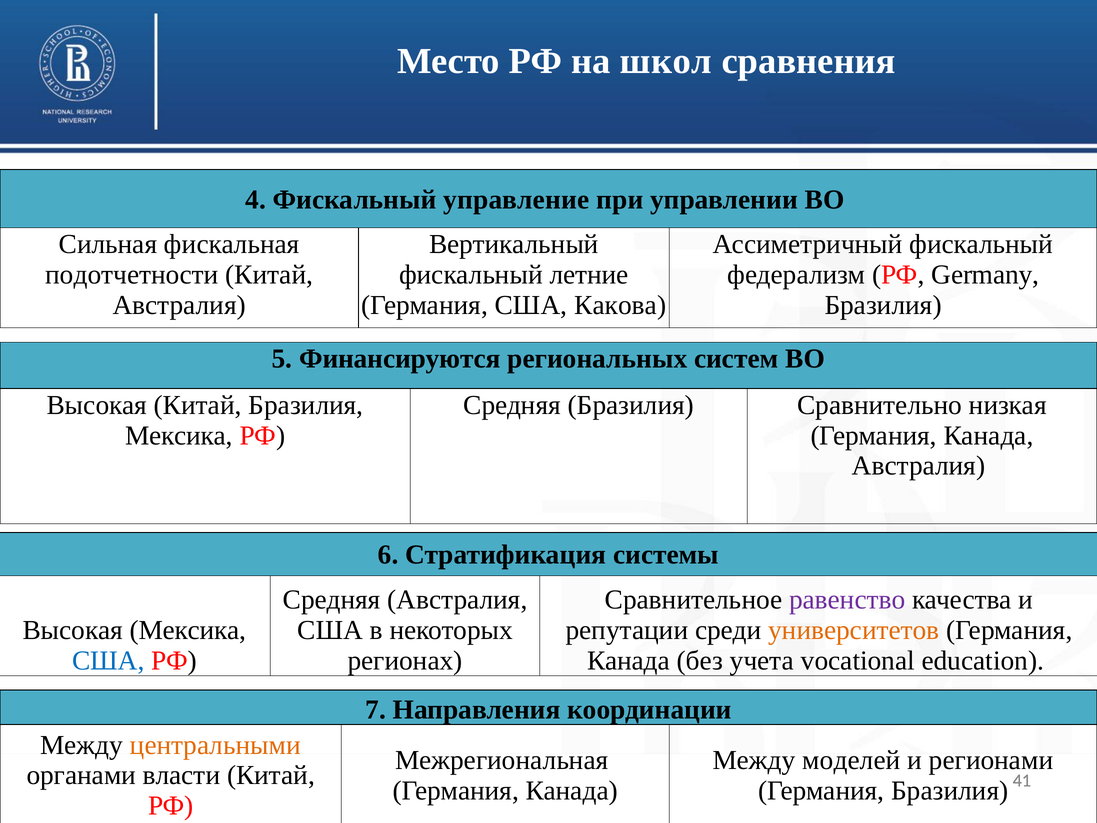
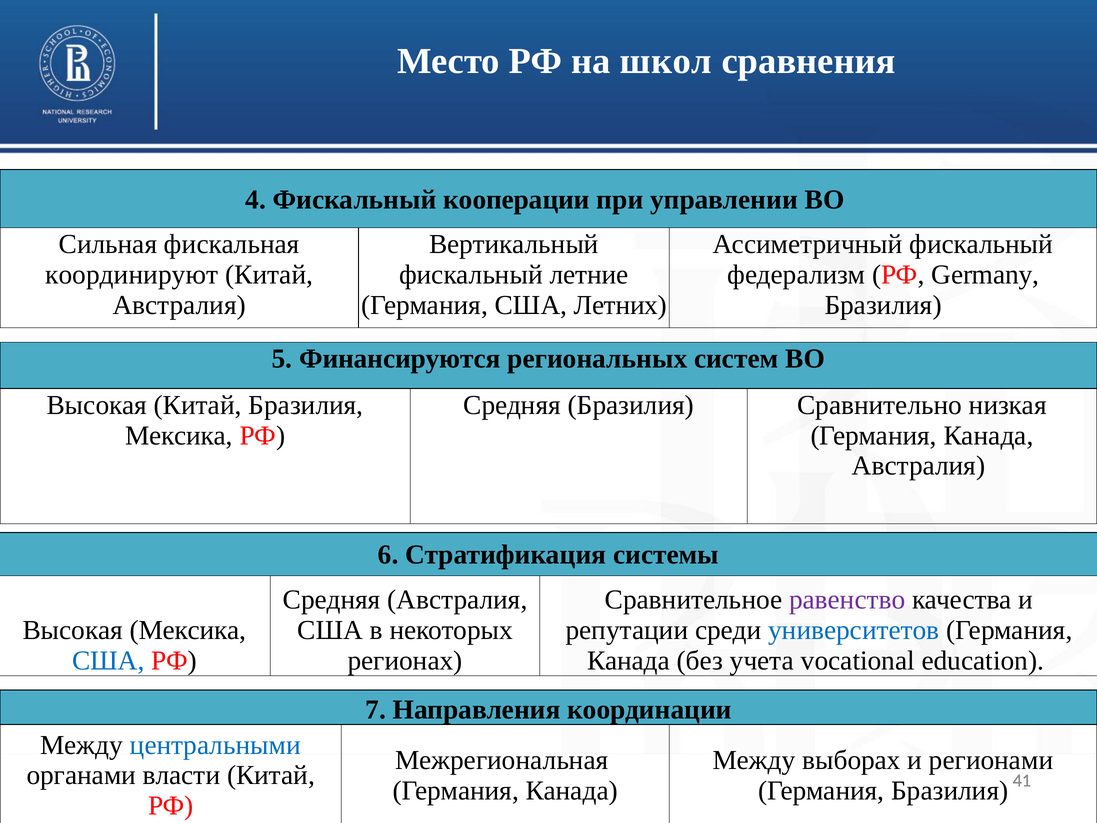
управление: управление -> кооперации (516, 199)
подотчетности: подотчетности -> координируют (132, 275)
Какова: Какова -> Летних (620, 305)
университетов colour: orange -> blue (854, 630)
центральными colour: orange -> blue (215, 745)
моделей: моделей -> выборах (852, 760)
